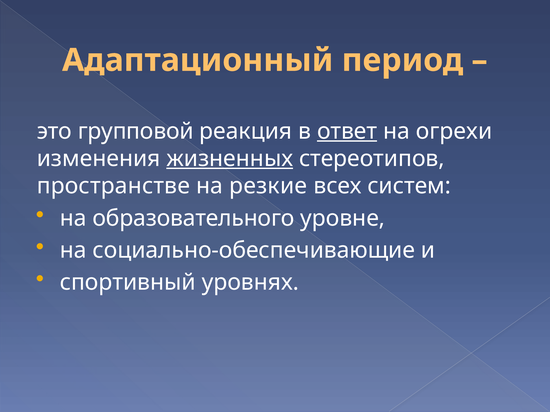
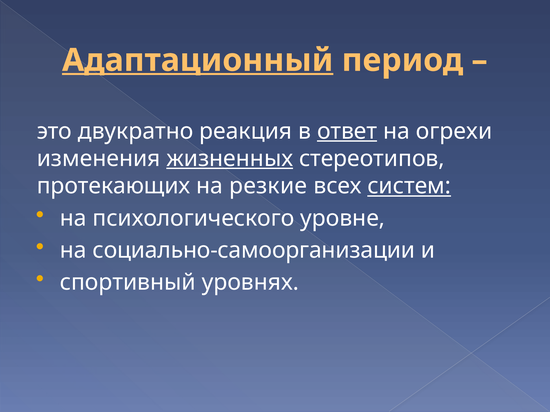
Адаптационный underline: none -> present (198, 60)
групповой: групповой -> двукратно (136, 131)
пространстве: пространстве -> протекающих (114, 186)
систем underline: none -> present (409, 186)
образовательного: образовательного -> психологического (193, 218)
социально-обеспечивающие: социально-обеспечивающие -> социально-самоорганизации (254, 250)
